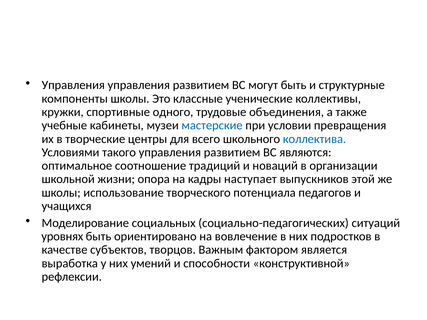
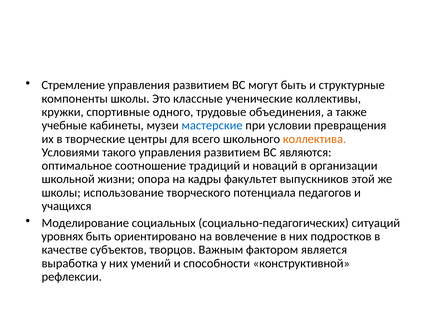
Управления: Управления -> Стремление (73, 85)
коллектива colour: blue -> orange (314, 139)
наступает: наступает -> факультет (251, 179)
